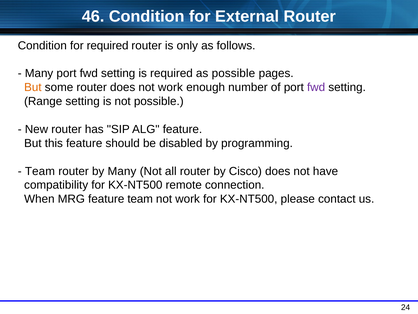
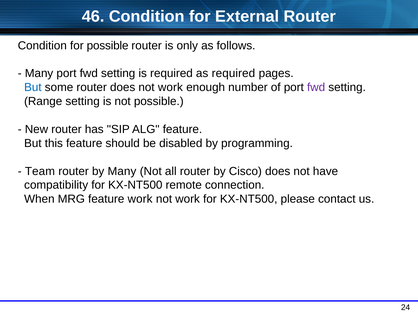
for required: required -> possible (108, 45)
as possible: possible -> required (233, 73)
But colour: orange -> blue (33, 87)
feature team: team -> work (140, 199)
